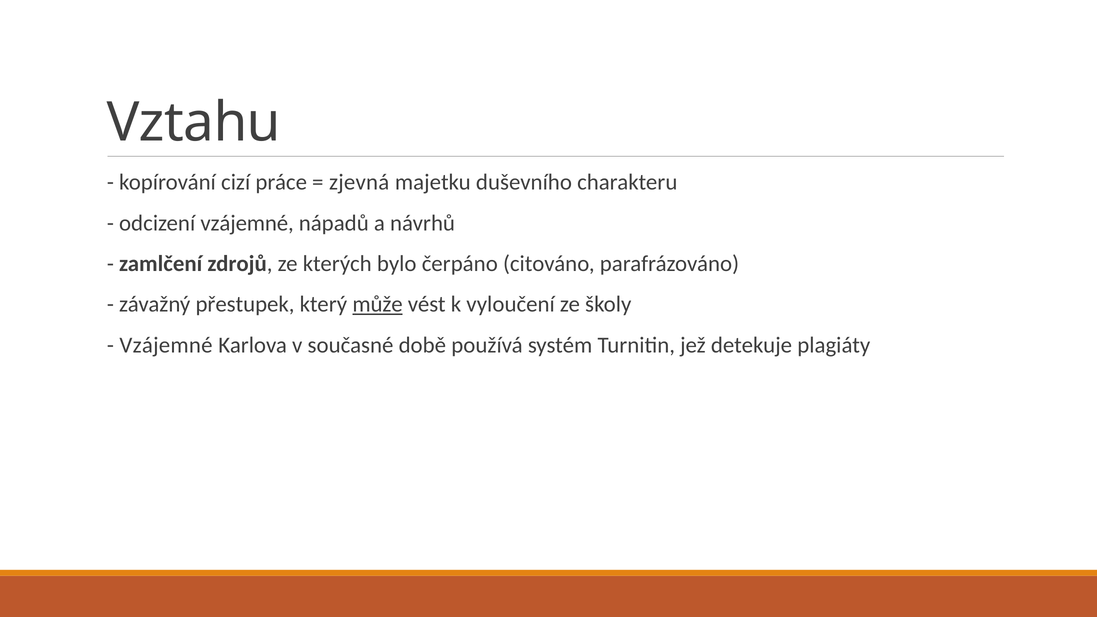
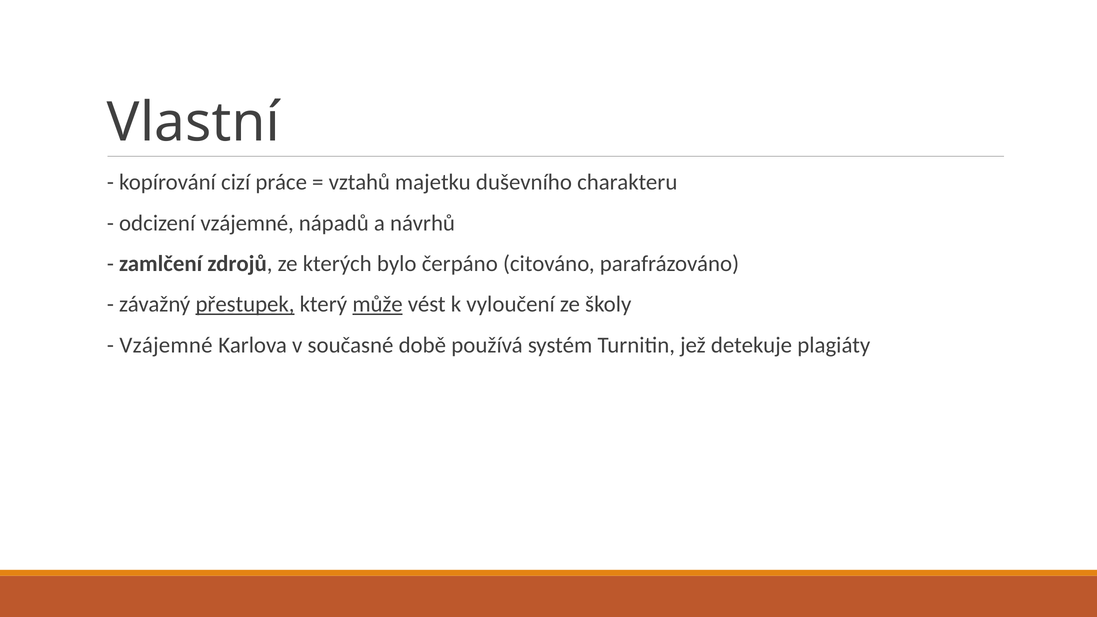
Vztahu: Vztahu -> Vlastní (193, 123)
zjevná: zjevná -> vztahů (359, 182)
přestupek underline: none -> present (245, 304)
